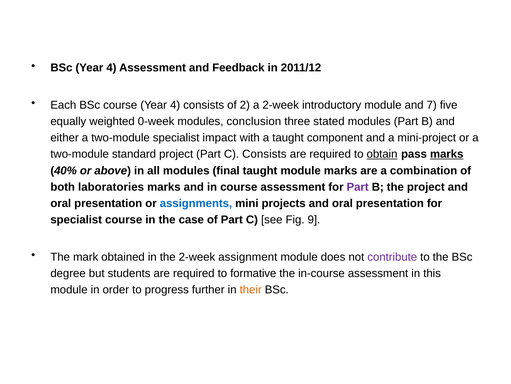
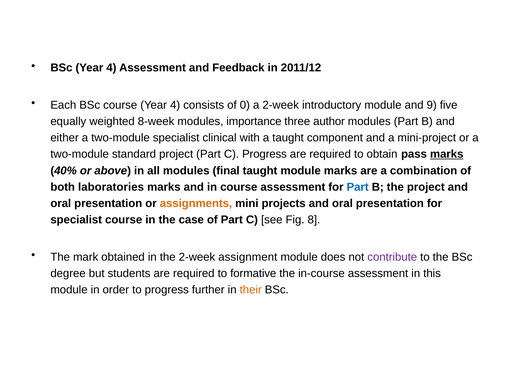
2: 2 -> 0 (245, 105)
7: 7 -> 9 (432, 105)
0-week: 0-week -> 8-week (156, 121)
conclusion: conclusion -> importance (254, 121)
stated: stated -> author (329, 121)
impact: impact -> clinical (220, 138)
C Consists: Consists -> Progress (264, 154)
obtain underline: present -> none (382, 154)
Part colour: purple -> blue (358, 187)
assignments colour: blue -> orange (196, 203)
9: 9 -> 8 (314, 219)
